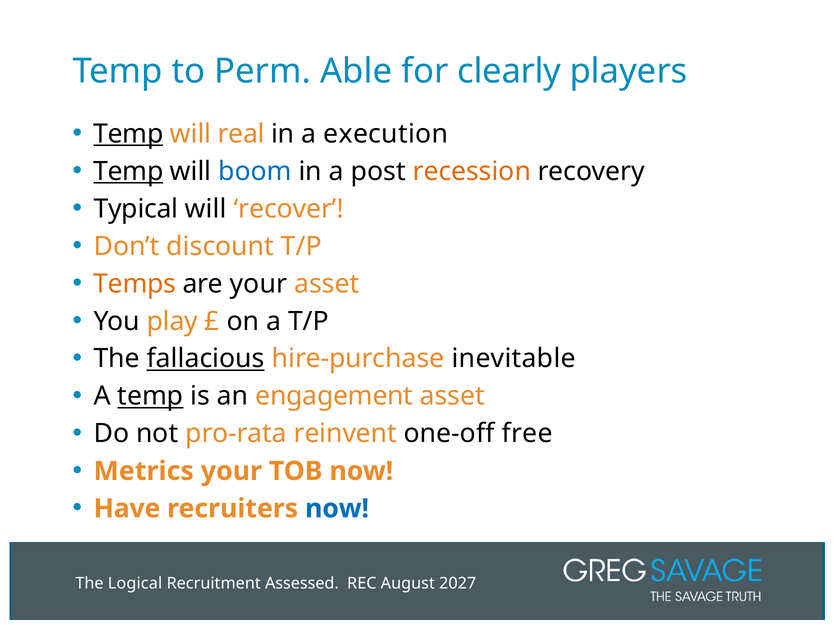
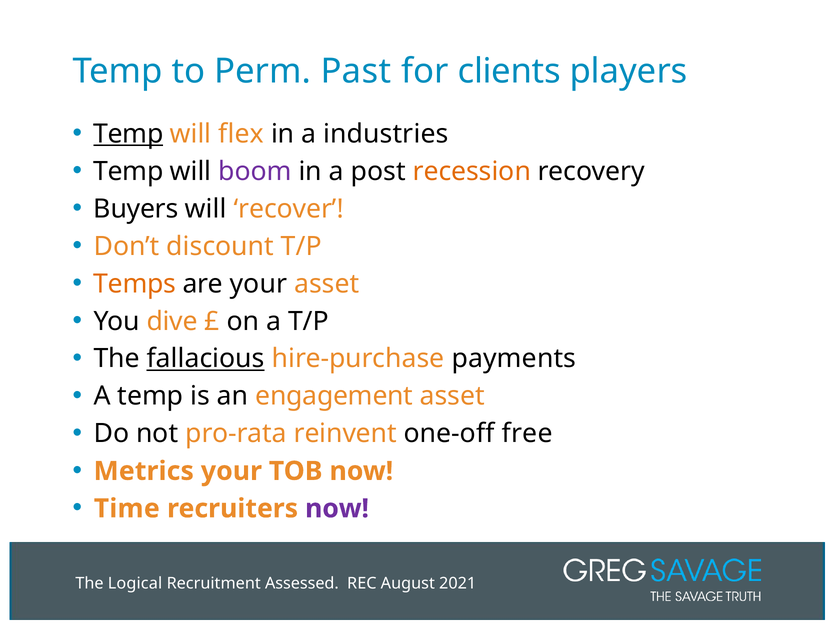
Able: Able -> Past (356, 71)
clearly: clearly -> clients (509, 71)
real: real -> flex (241, 134)
execution: execution -> industries (386, 134)
Temp underline: present -> none (128, 172)
boom colour: blue -> purple (255, 172)
Typical: Typical -> Buyers (136, 209)
play: play -> dive (172, 321)
inevitable: inevitable -> payments (514, 359)
temp underline: present -> none (150, 396)
Have: Have -> Time (127, 509)
now colour: blue -> purple (337, 509)
2027: 2027 -> 2021 (458, 584)
